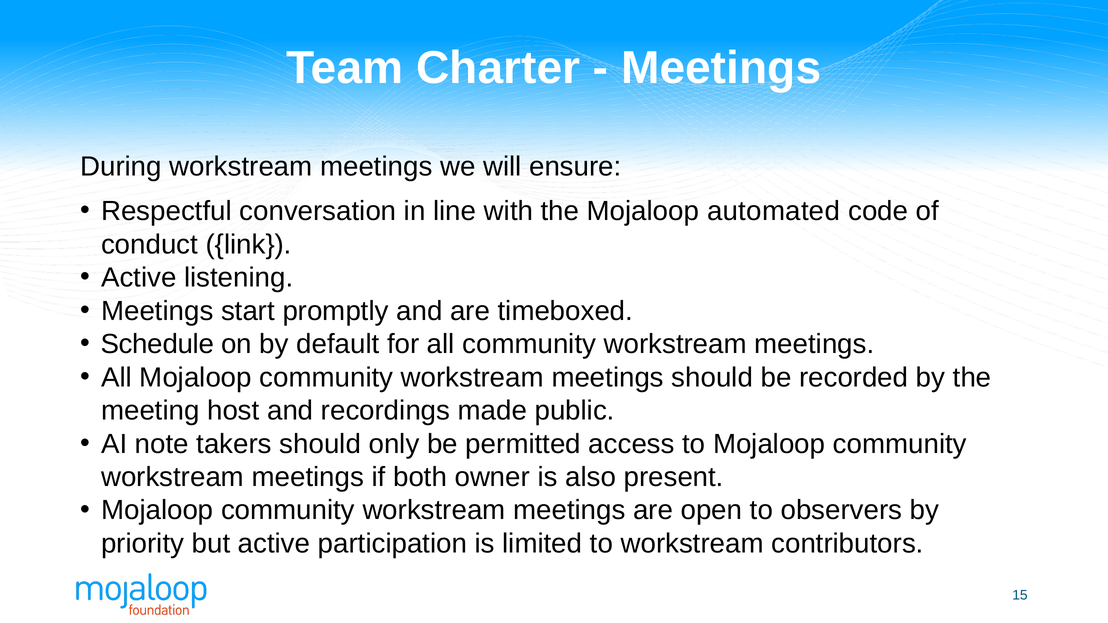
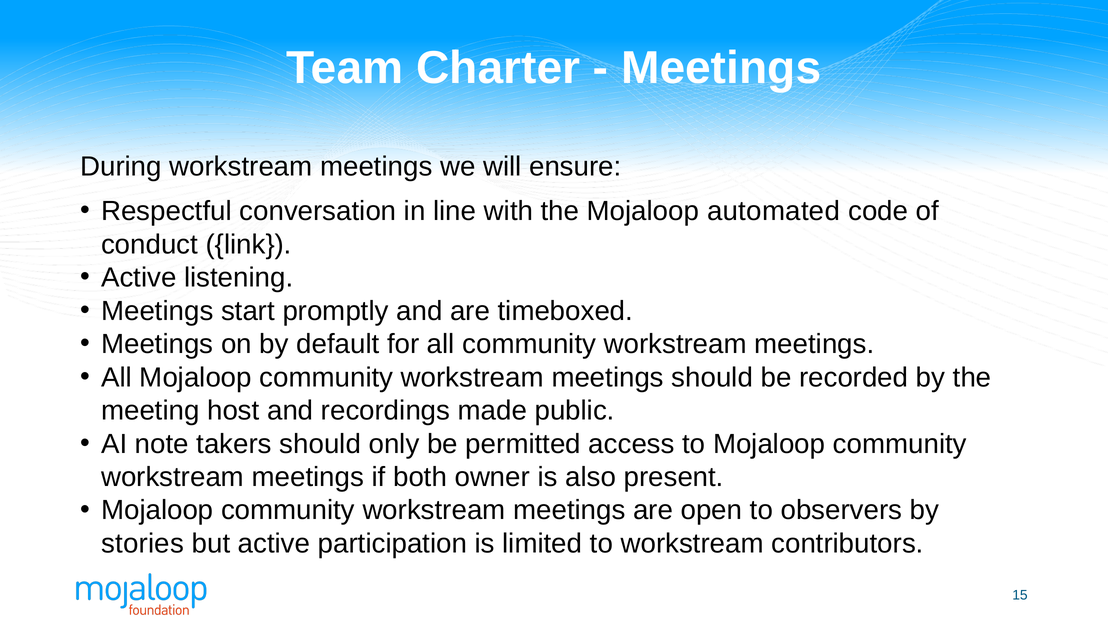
Schedule: Schedule -> Meetings (157, 344)
priority: priority -> stories (142, 544)
